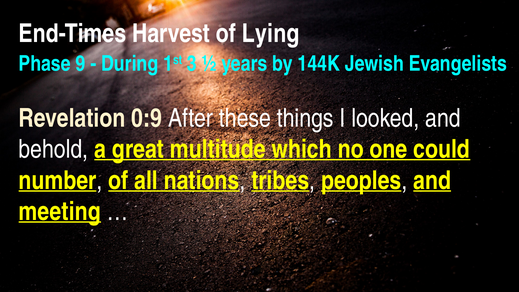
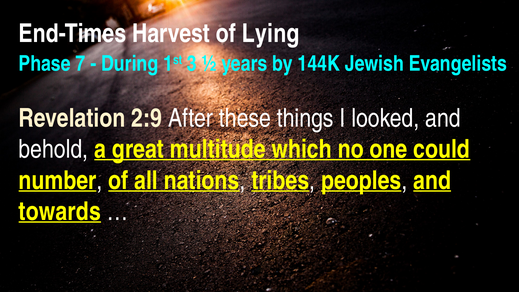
9: 9 -> 7 (81, 64)
0:9: 0:9 -> 2:9 (147, 118)
meeting: meeting -> towards (60, 212)
